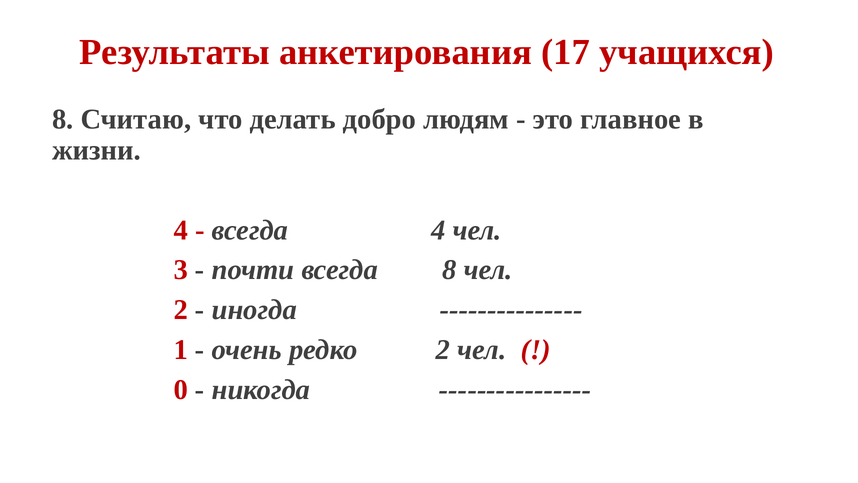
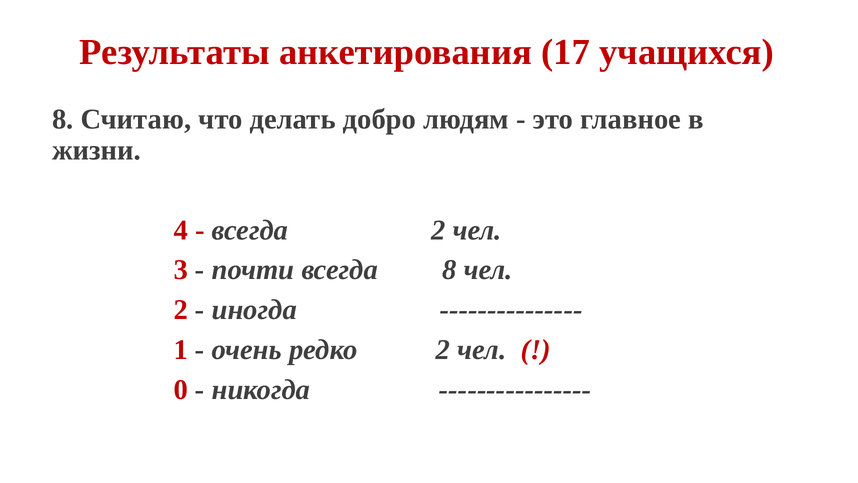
всегда 4: 4 -> 2 (438, 230)
